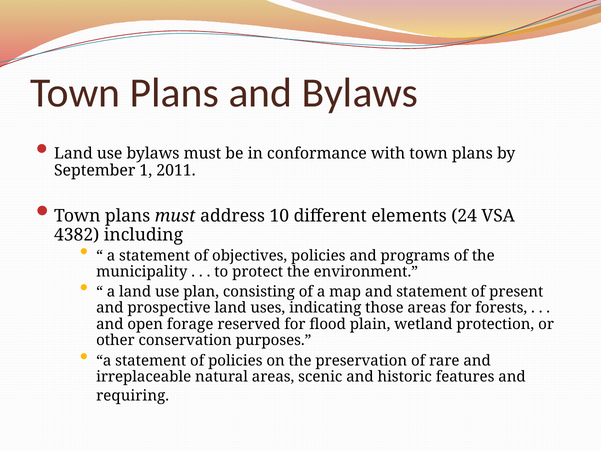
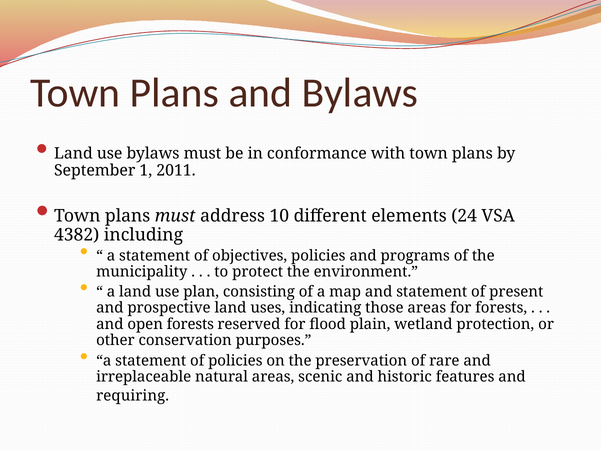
open forage: forage -> forests (190, 325)
